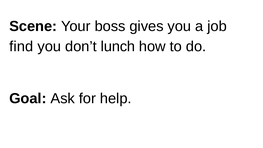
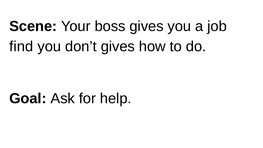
don’t lunch: lunch -> gives (118, 46)
